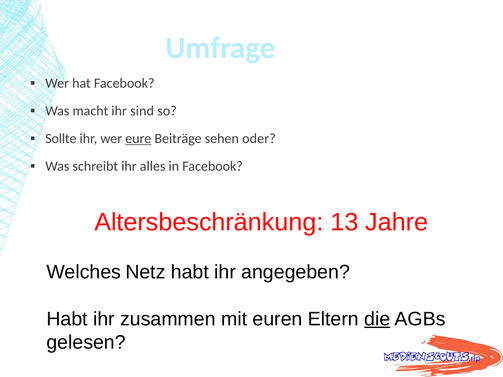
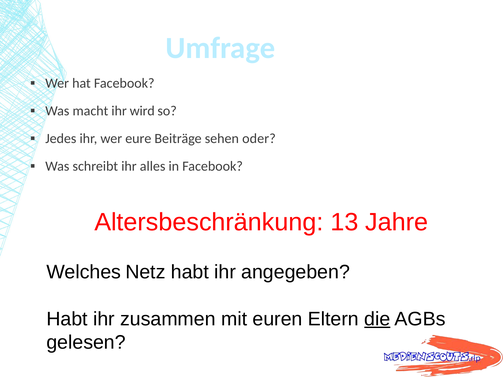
sind: sind -> wird (142, 111)
Sollte: Sollte -> Jedes (61, 139)
eure underline: present -> none (138, 139)
